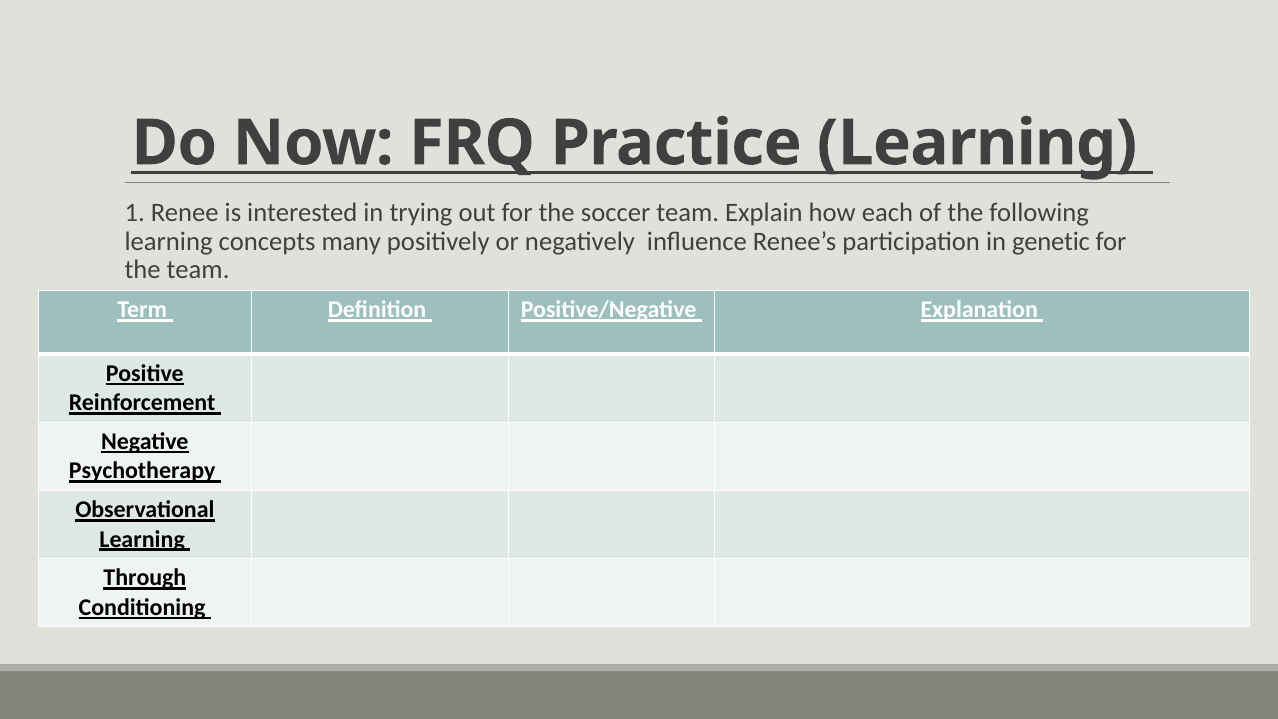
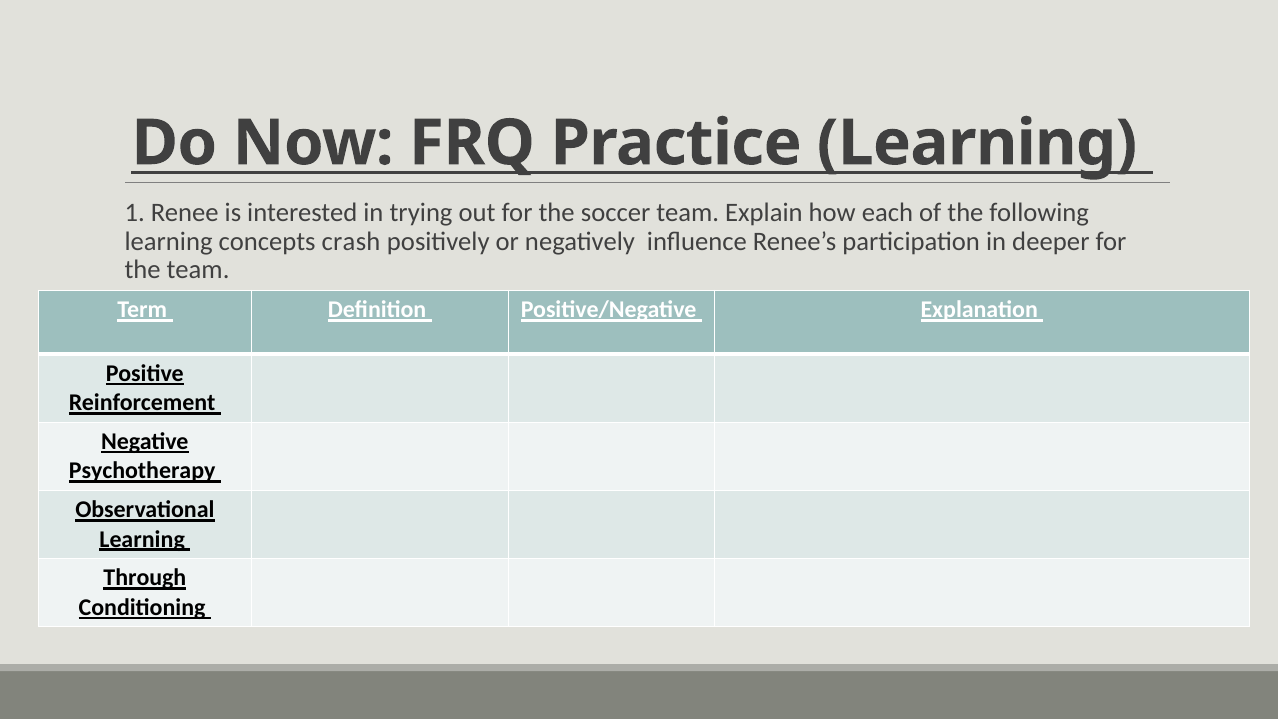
many: many -> crash (351, 241)
genetic: genetic -> deeper (1051, 241)
